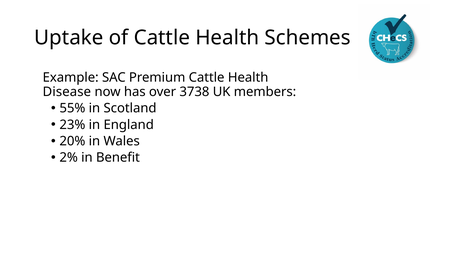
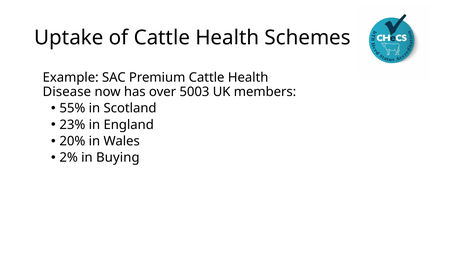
3738: 3738 -> 5003 (194, 92)
Benefit: Benefit -> Buying (118, 157)
